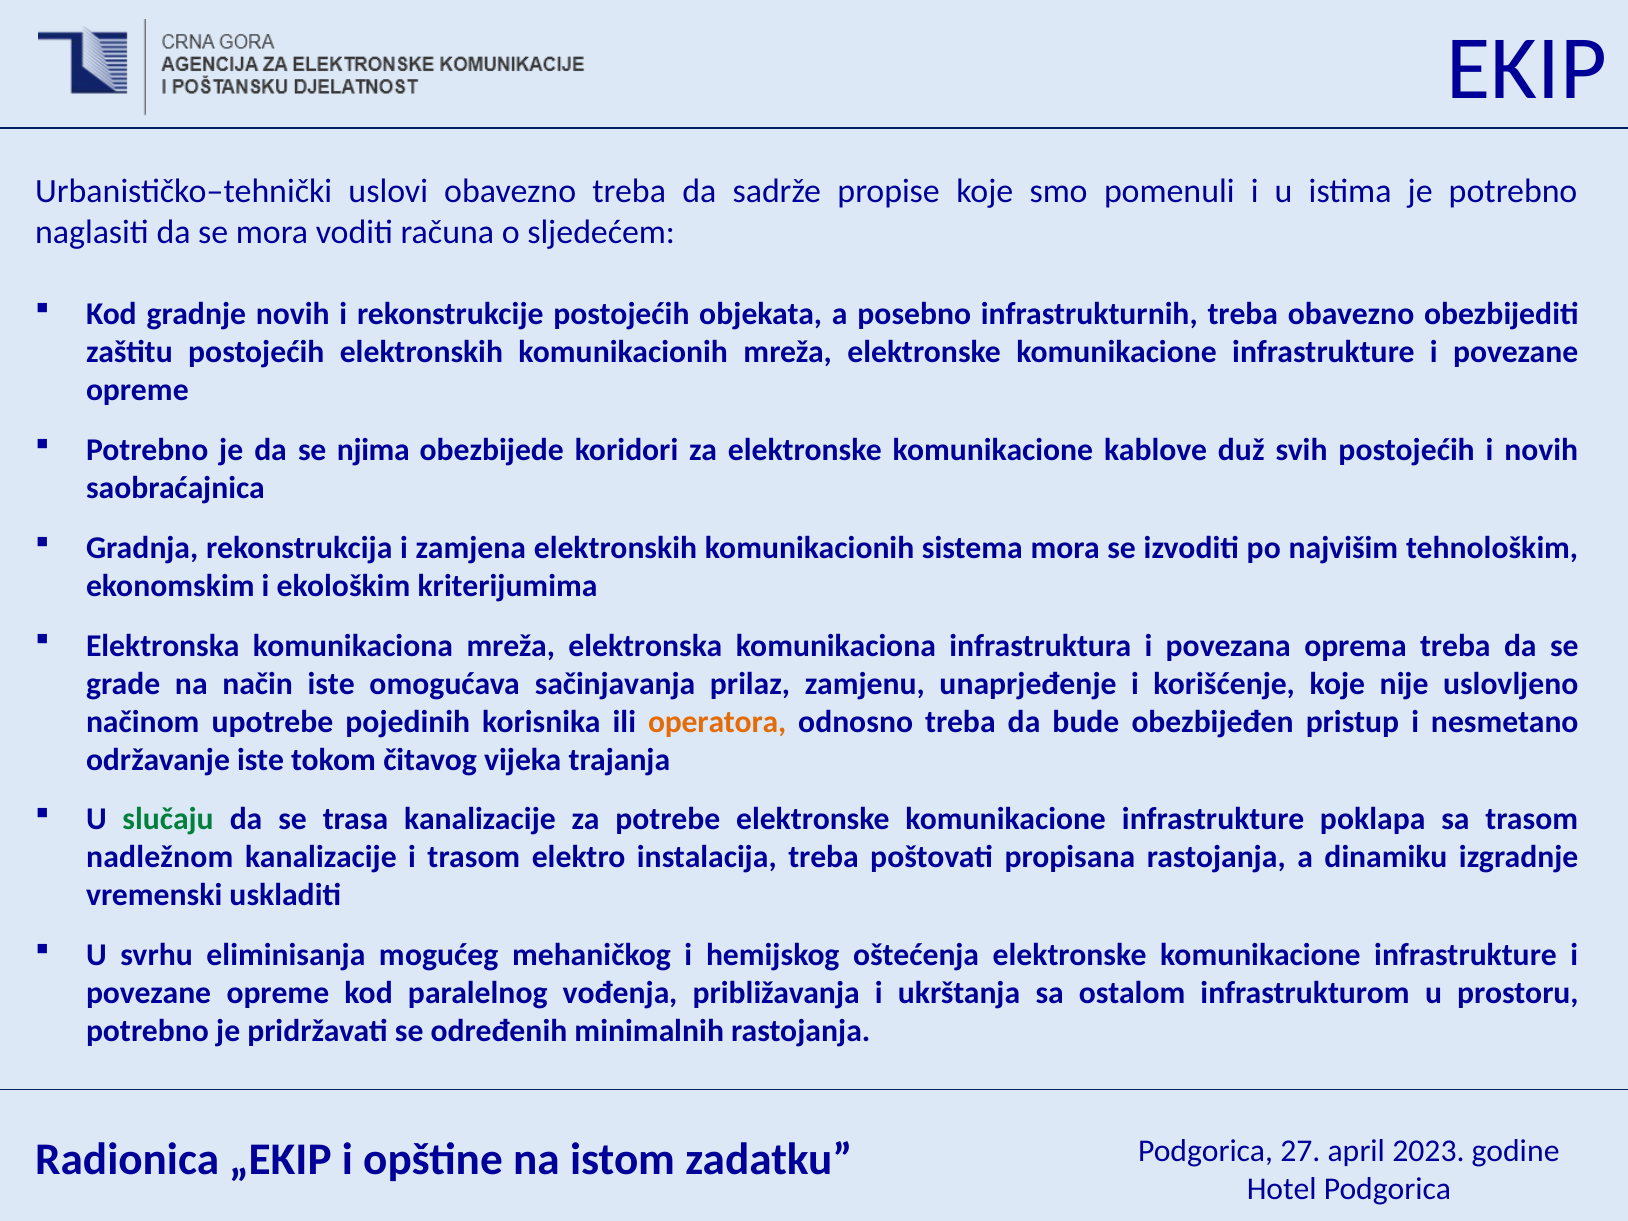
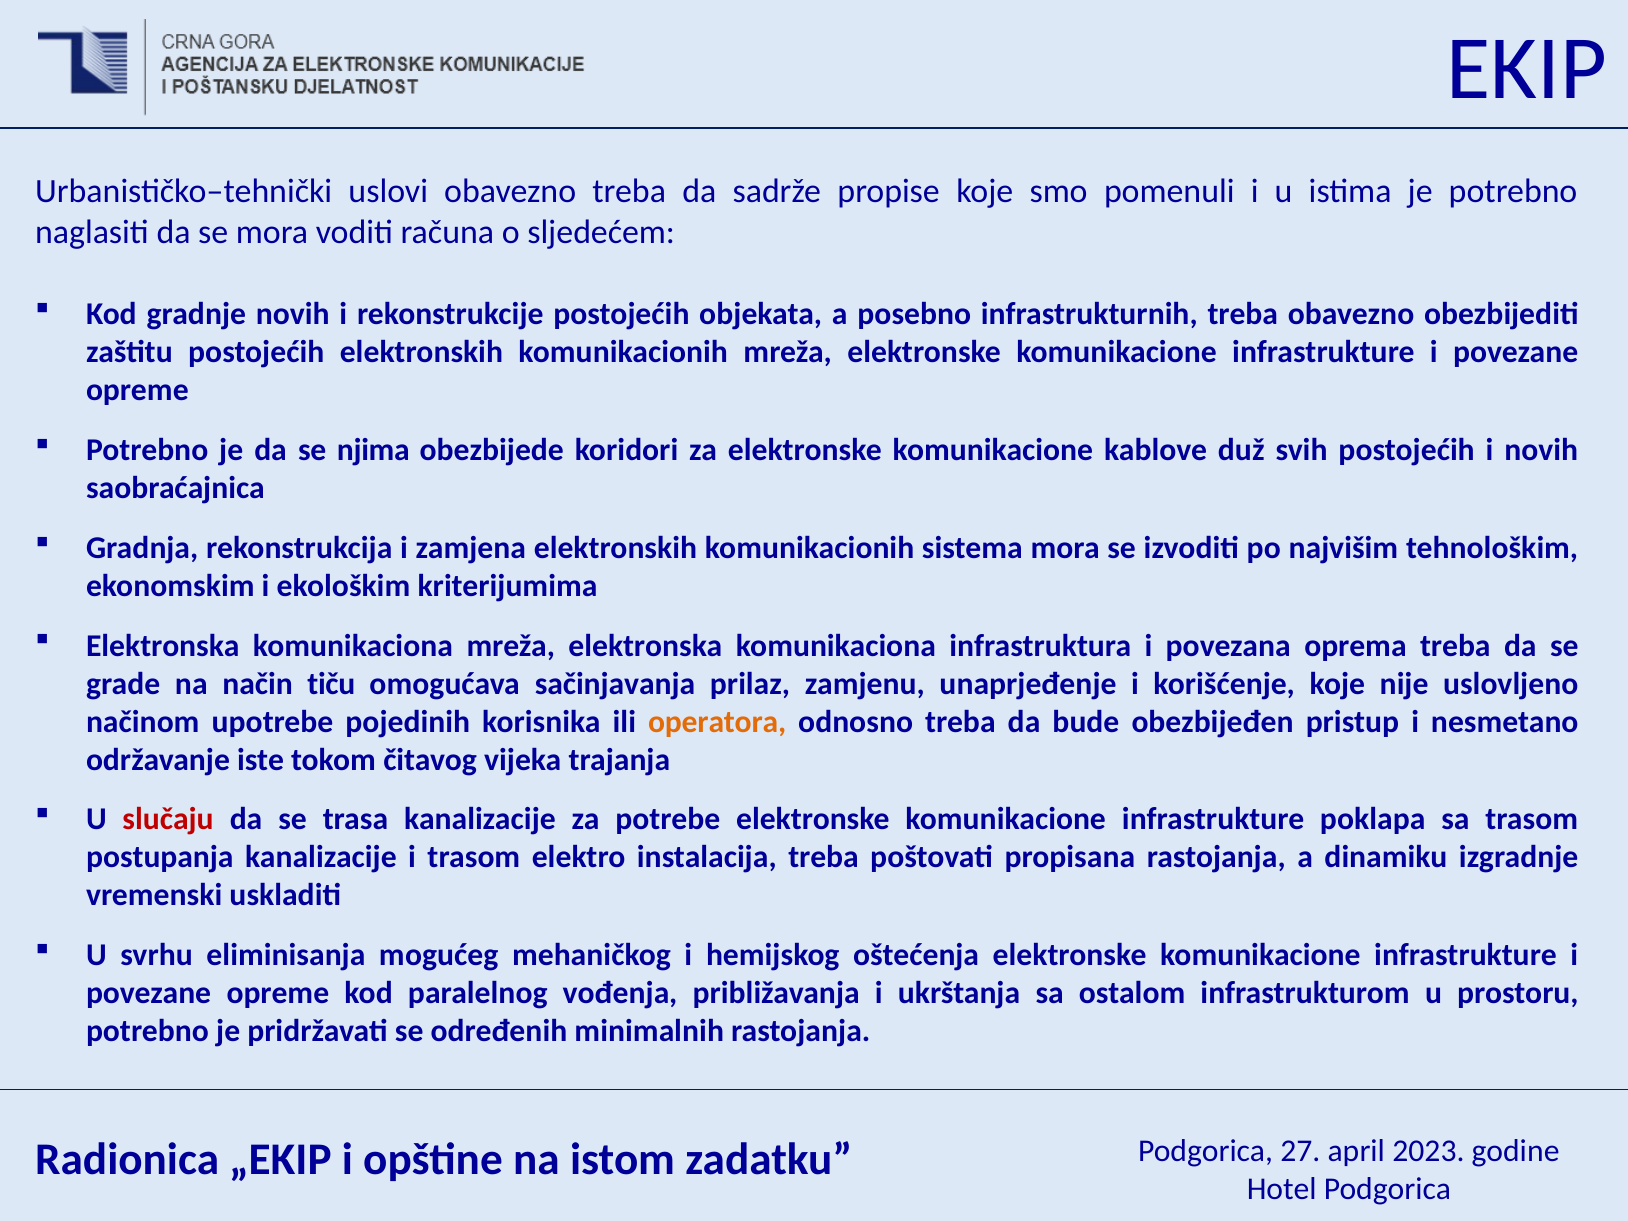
način iste: iste -> tiču (331, 684)
slučaju colour: green -> red (168, 819)
nadležnom: nadležnom -> postupanja (160, 857)
